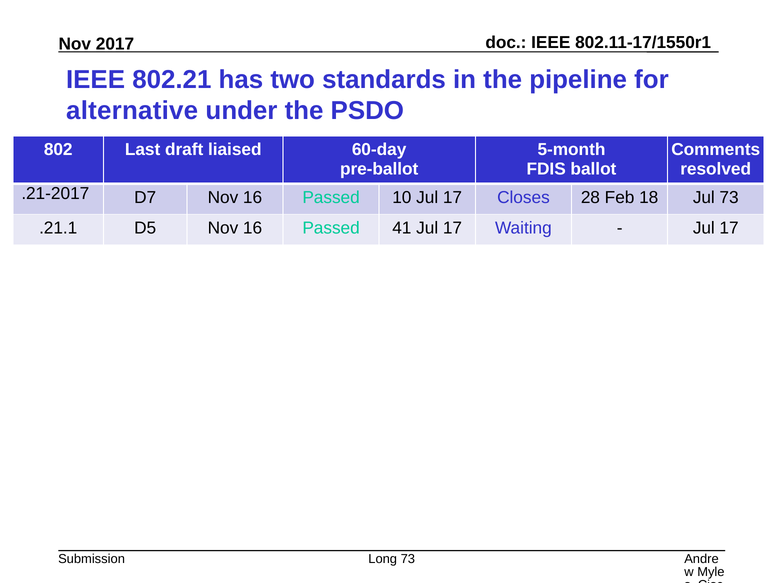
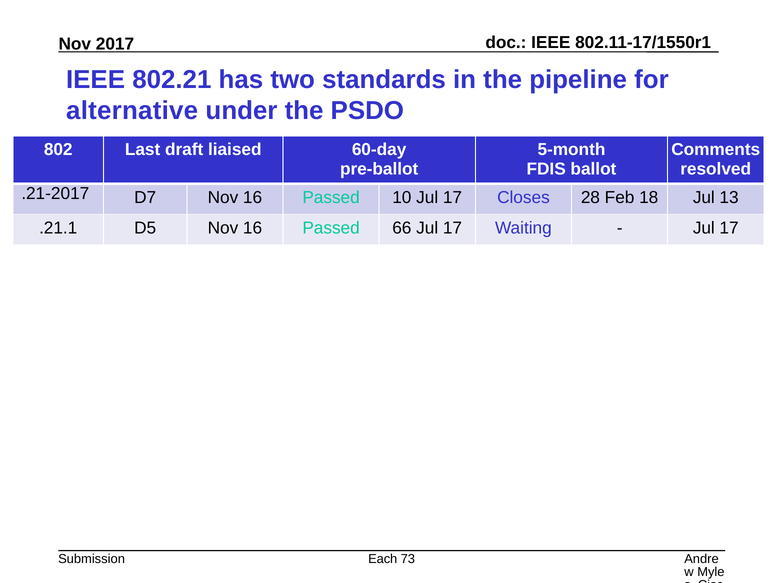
Jul 73: 73 -> 13 (729, 197)
41: 41 -> 66 (402, 228)
Long: Long -> Each (383, 559)
